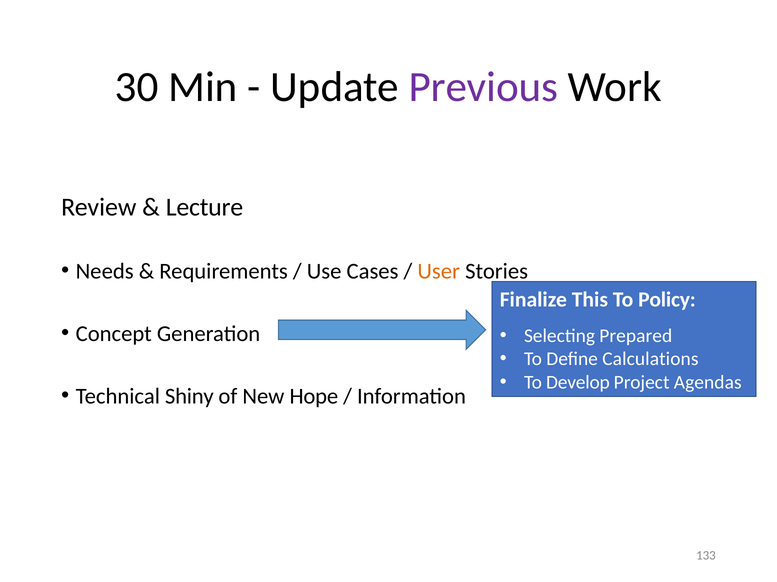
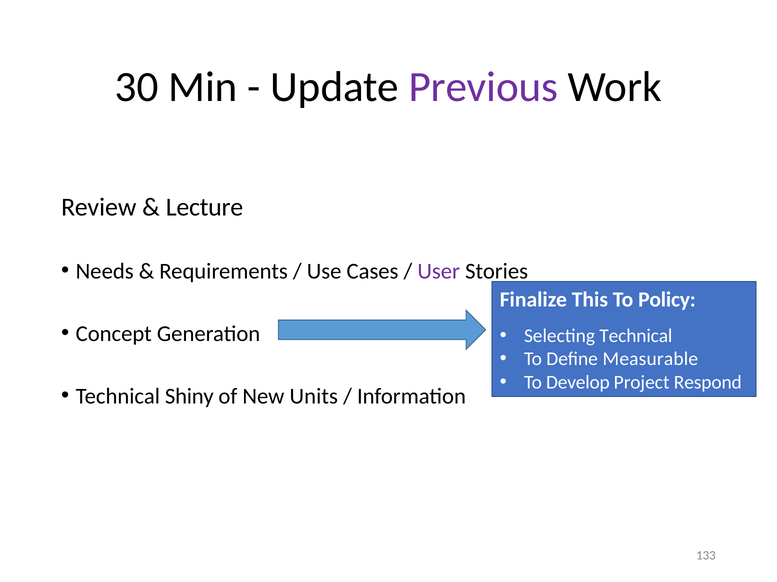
User colour: orange -> purple (439, 272)
Selecting Prepared: Prepared -> Technical (636, 336)
Calculations: Calculations -> Measurable (650, 359)
Agendas: Agendas -> Respond (708, 383)
Hope: Hope -> Units (314, 397)
